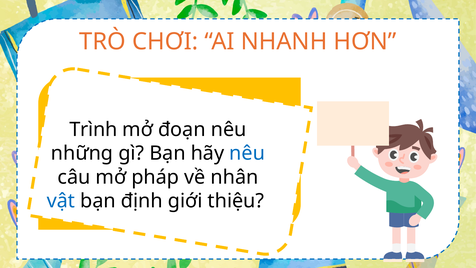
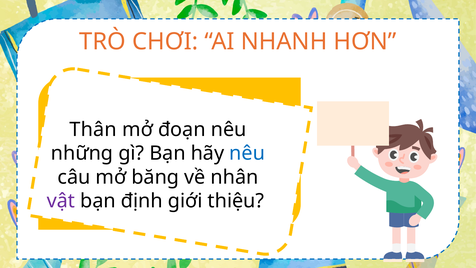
Trình: Trình -> Thân (93, 129)
pháp: pháp -> băng (155, 177)
vật colour: blue -> purple (61, 201)
